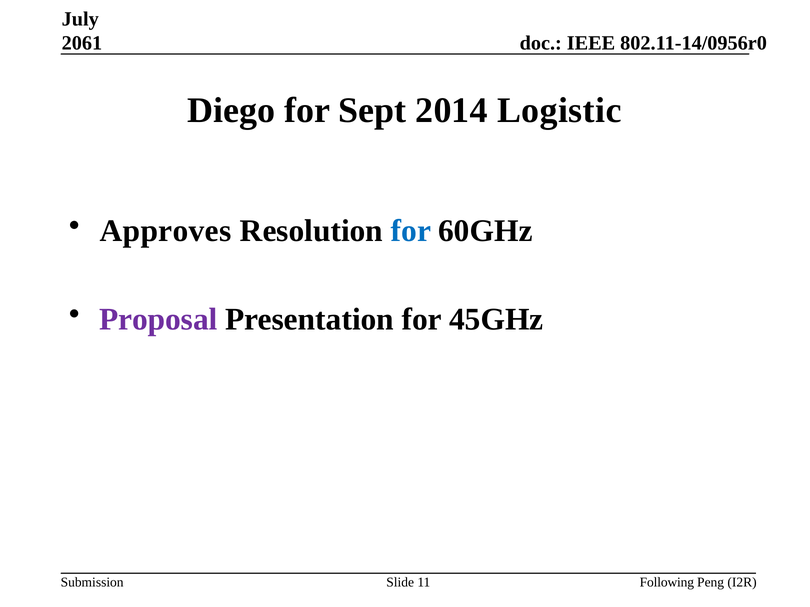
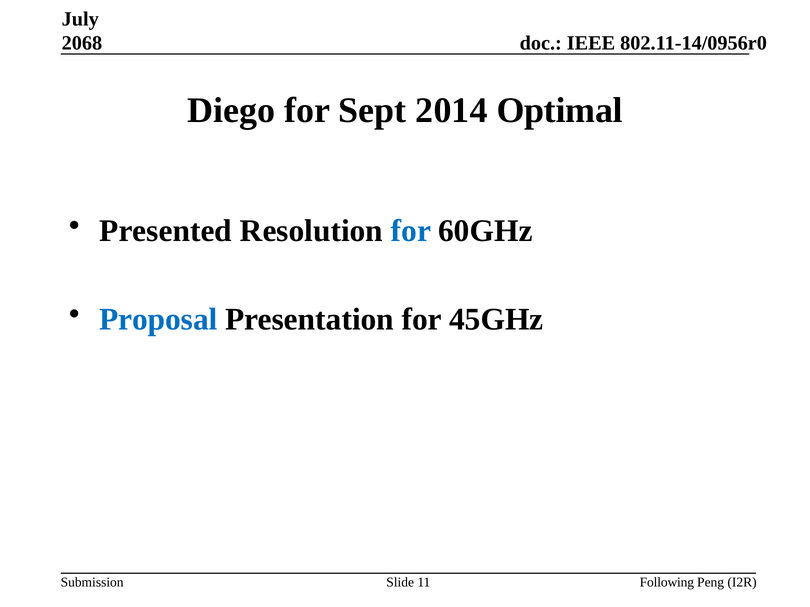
2061: 2061 -> 2068 (82, 43)
Logistic: Logistic -> Optimal (560, 110)
Approves: Approves -> Presented (166, 231)
Proposal colour: purple -> blue (158, 320)
